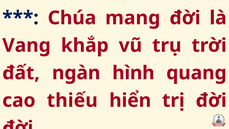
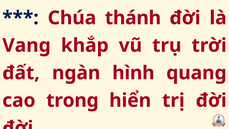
mang: mang -> thánh (133, 18)
thiếu: thiếu -> trong (72, 100)
